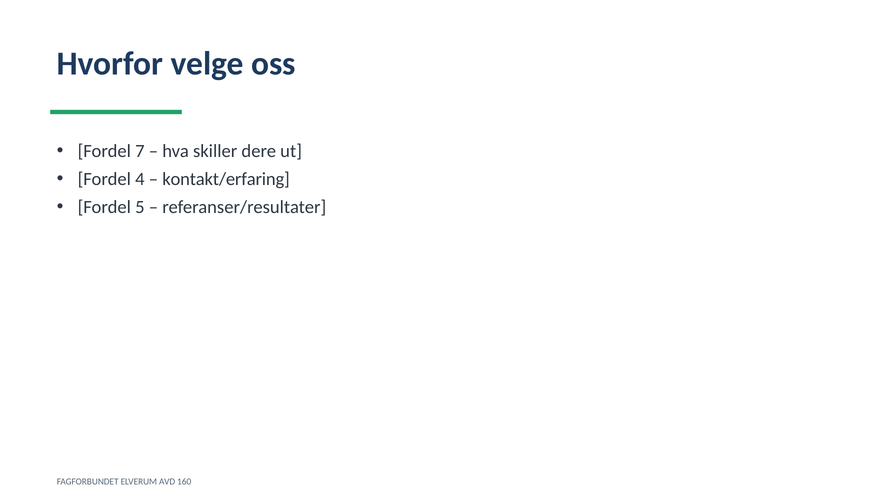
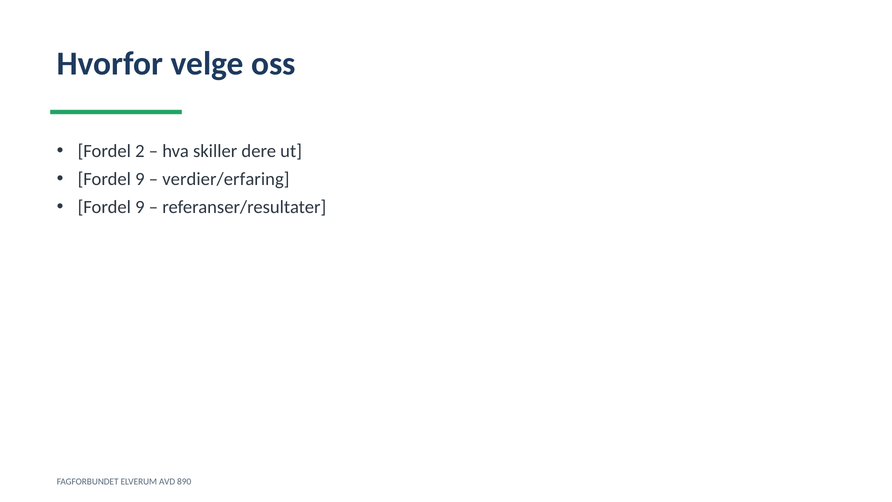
7: 7 -> 2 (140, 151)
4: 4 -> 9 (140, 179)
kontakt/erfaring: kontakt/erfaring -> verdier/erfaring (226, 179)
5: 5 -> 9 (140, 207)
160: 160 -> 890 (184, 481)
